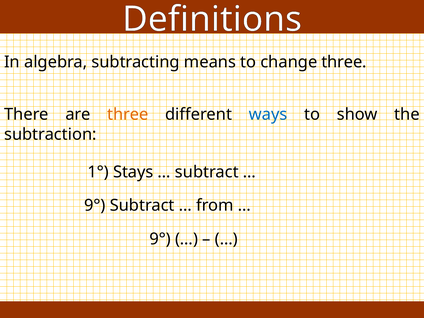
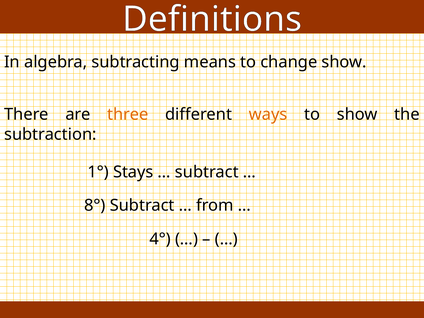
change three: three -> show (344, 62)
ways colour: blue -> orange (268, 115)
9°: 9° -> 8° (95, 206)
9°: 9° -> 4° (160, 239)
